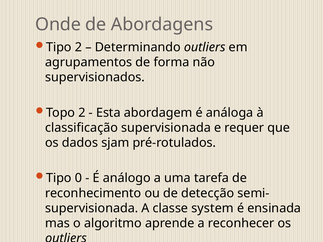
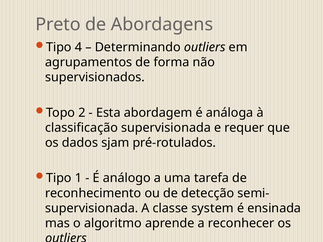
Onde: Onde -> Preto (58, 24)
Tipo 2: 2 -> 4 (78, 47)
0: 0 -> 1 (78, 178)
